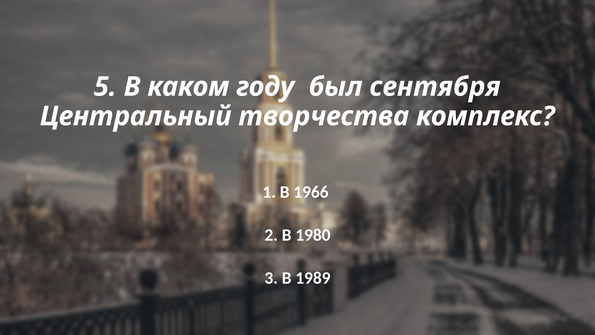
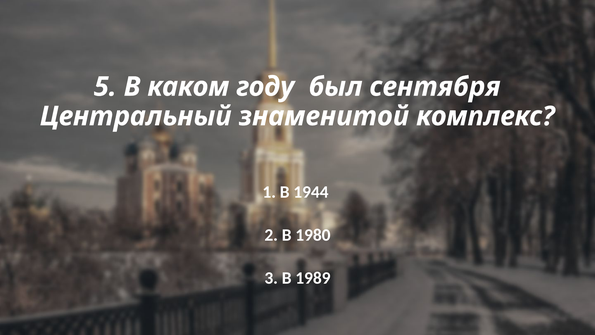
творчества: творчества -> знаменитой (324, 116)
1966: 1966 -> 1944 (311, 192)
